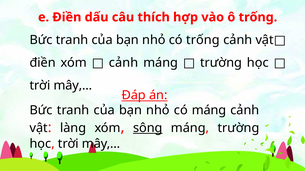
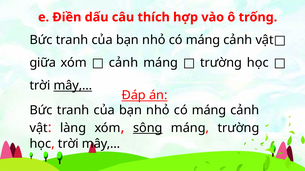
trống: trống -> máng (203, 40)
điền: điền -> giữa (43, 63)
mây,… underline: none -> present (73, 86)
